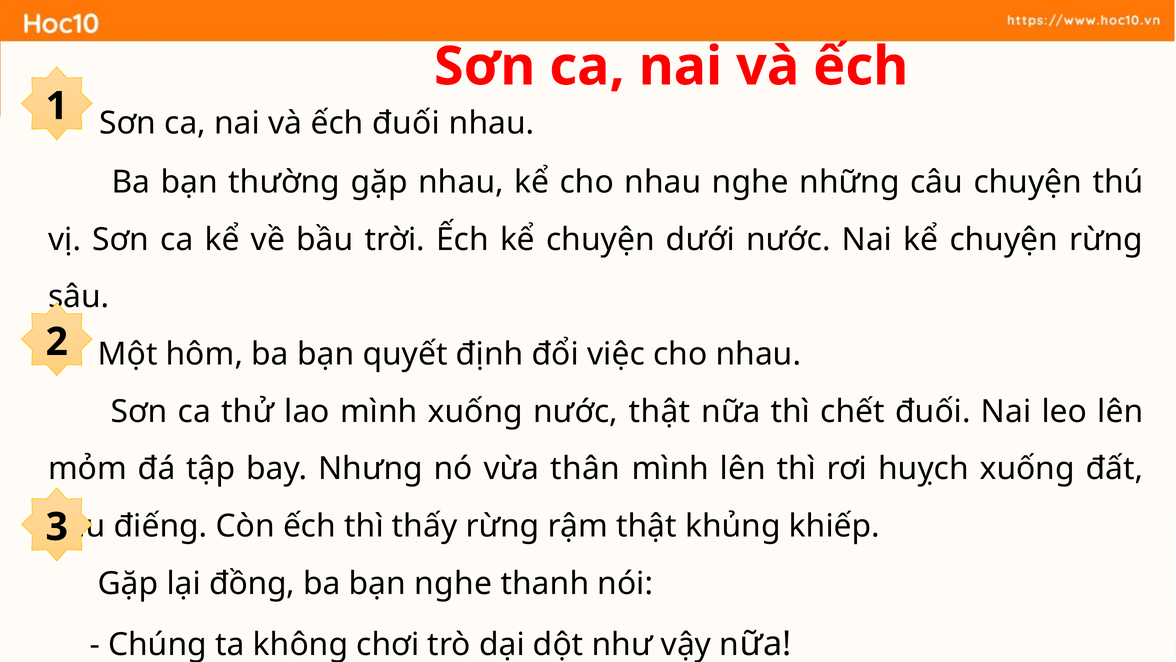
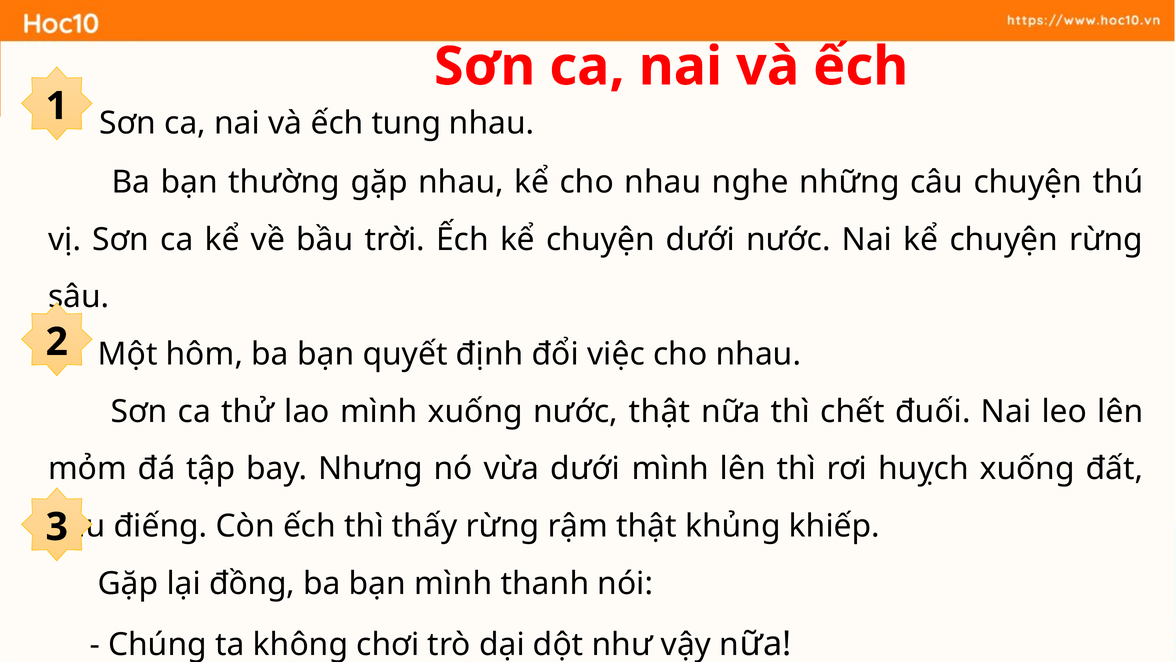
ếch đuối: đuối -> tung (406, 123)
vừa thân: thân -> dưới (585, 469)
bạn nghe: nghe -> mình (453, 583)
